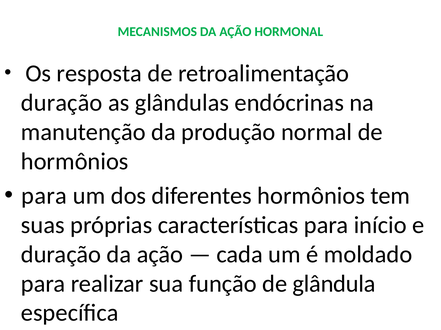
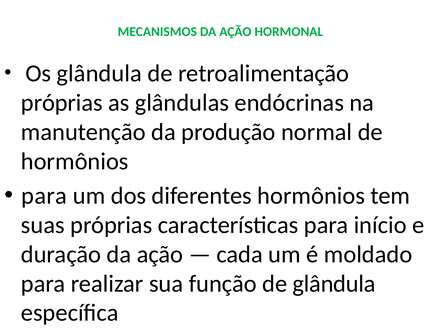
Os resposta: resposta -> glândula (99, 74)
duração: duração -> próprias (62, 103)
